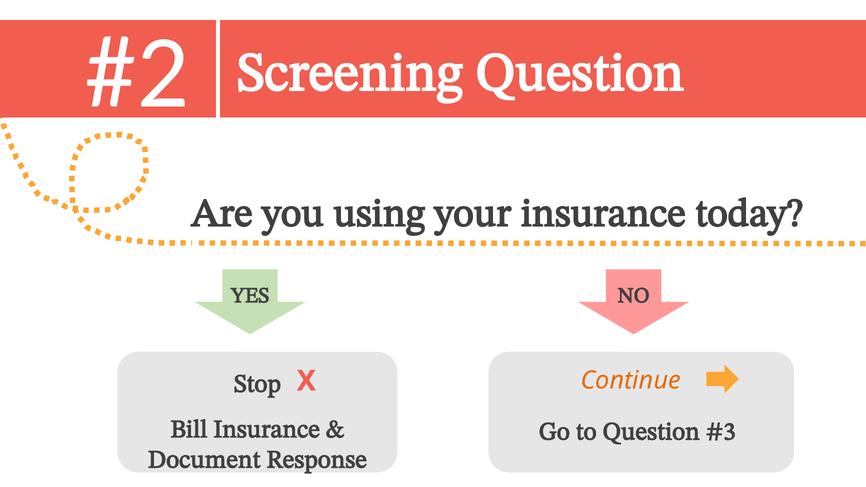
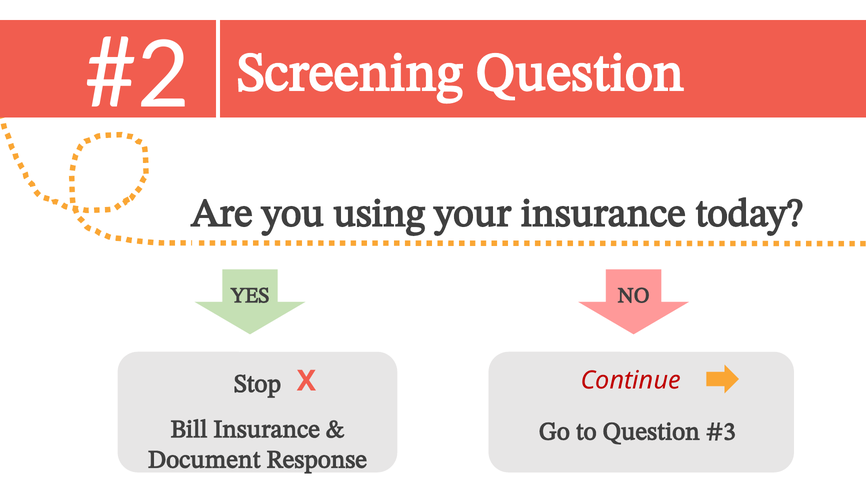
Continue colour: orange -> red (631, 381)
